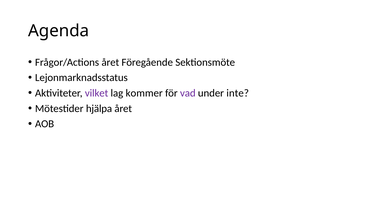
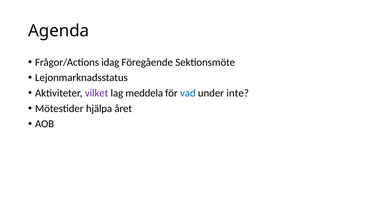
Frågor/Actions året: året -> idag (110, 62)
kommer: kommer -> meddela (144, 93)
vad colour: purple -> blue (188, 93)
